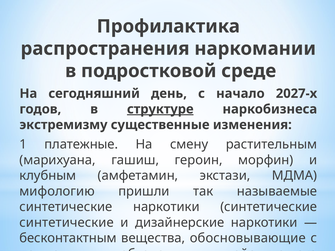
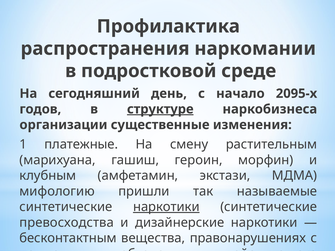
2027-х: 2027-х -> 2095-х (297, 94)
экстремизму: экстремизму -> организации (63, 125)
наркотики underline: none -> present (166, 207)
синтетические: синтетические -> превосходства (67, 223)
обосновывающие: обосновывающие -> правонарушениях (248, 238)
